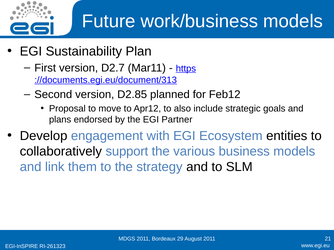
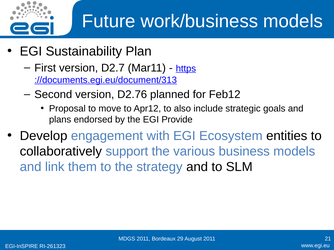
D2.85: D2.85 -> D2.76 (132, 95)
Partner: Partner -> Provide (177, 120)
